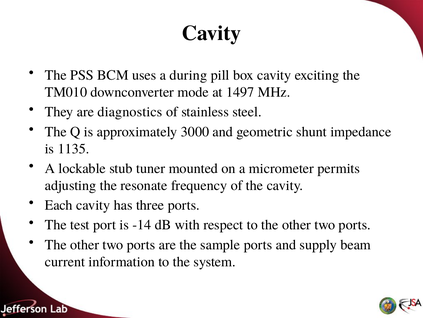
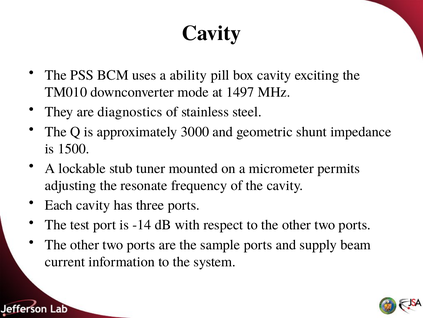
during: during -> ability (188, 75)
1135: 1135 -> 1500 (74, 148)
